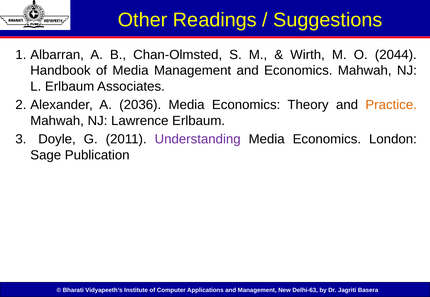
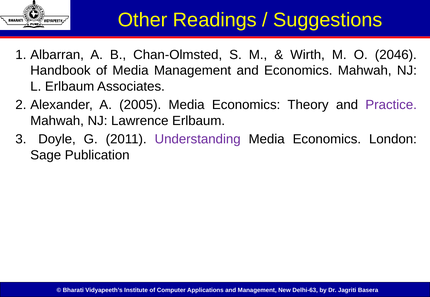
2044: 2044 -> 2046 (396, 55)
2036: 2036 -> 2005 (140, 105)
Practice colour: orange -> purple (391, 105)
